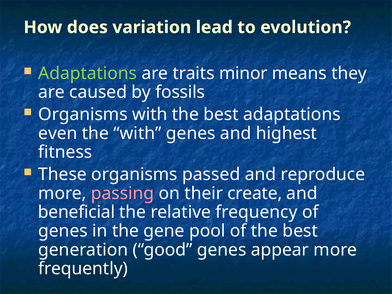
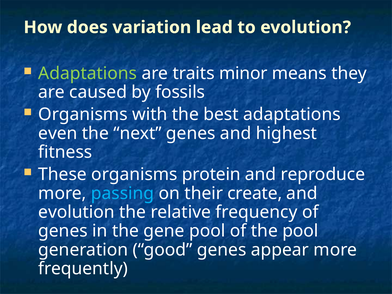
the with: with -> next (137, 133)
passed: passed -> protein (211, 174)
passing colour: pink -> light blue (123, 193)
beneficial: beneficial -> evolution (76, 212)
of the best: best -> pool (300, 231)
